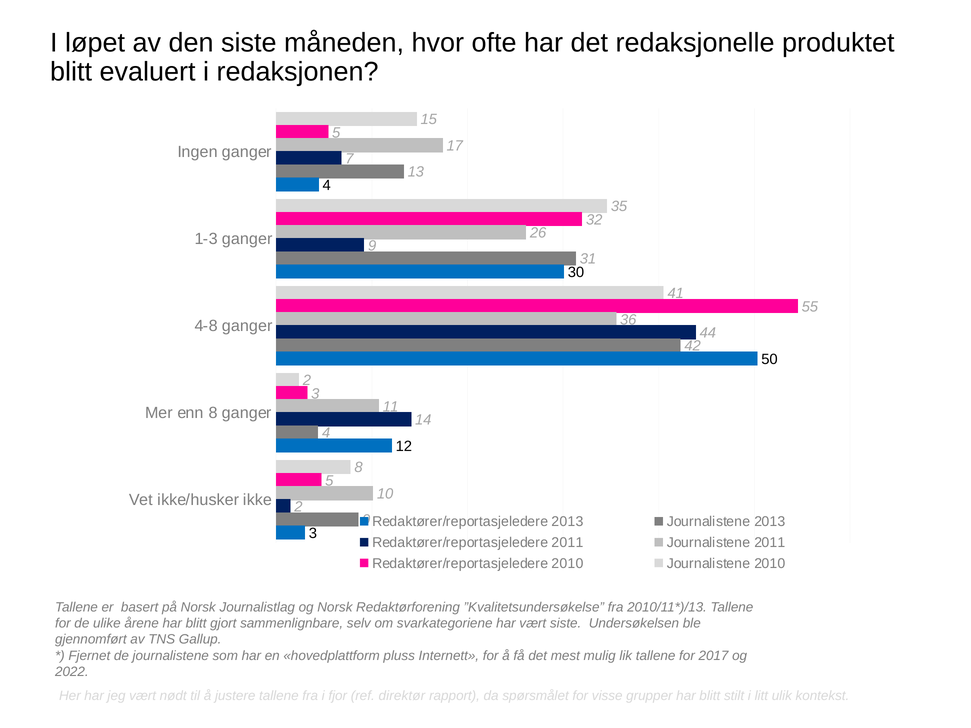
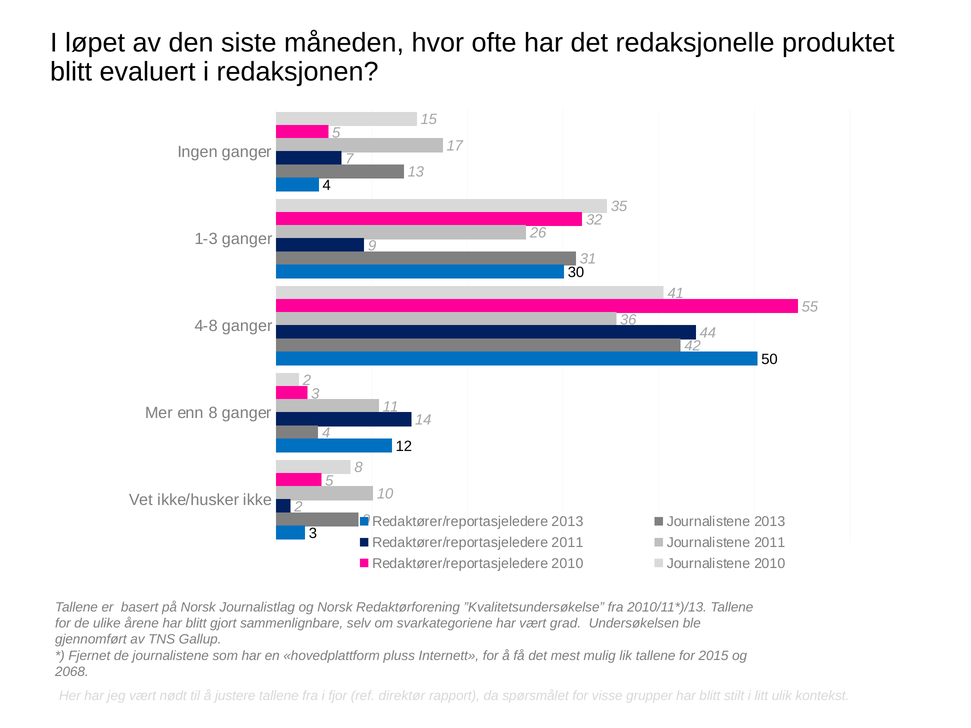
vært siste: siste -> grad (566, 624)
2017: 2017 -> 2015 (714, 656)
2022: 2022 -> 2068 (72, 672)
